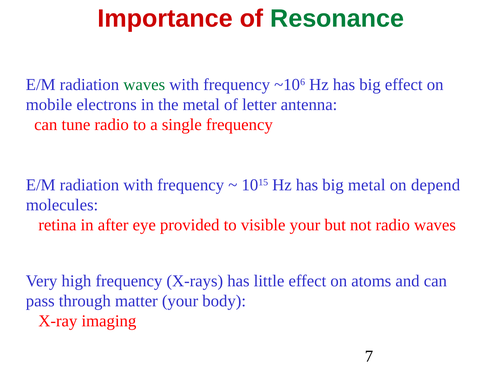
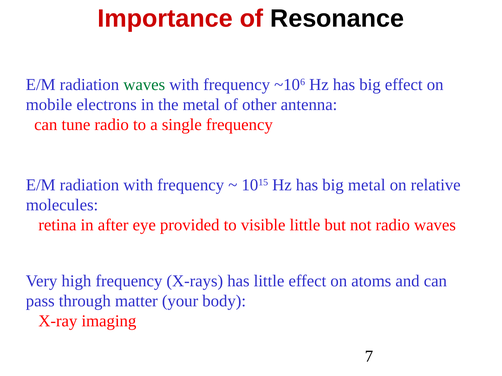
Resonance colour: green -> black (337, 18)
letter: letter -> other (259, 105)
depend: depend -> relative (436, 185)
visible your: your -> little (305, 225)
